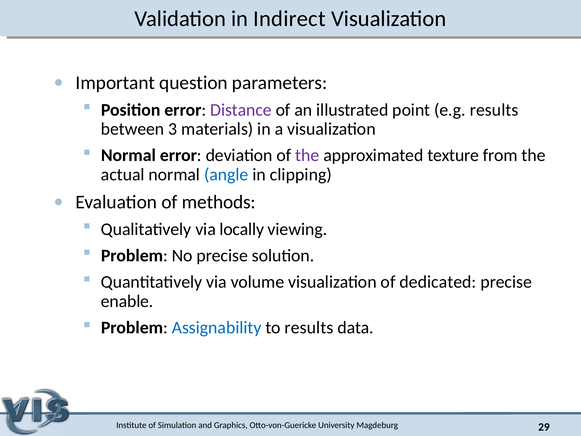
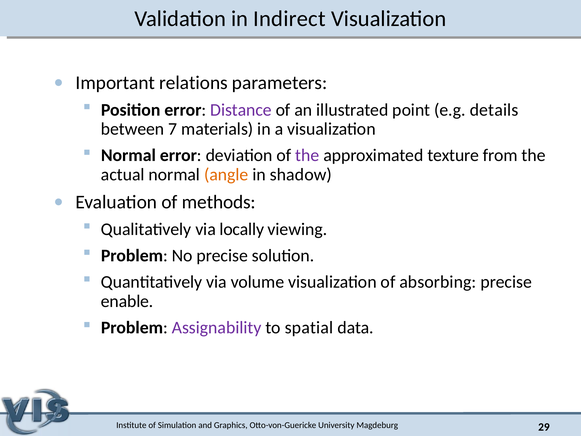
question: question -> relations (194, 83)
e.g results: results -> details (494, 110)
3: 3 -> 7 (173, 129)
angle colour: blue -> orange (226, 175)
clipping: clipping -> shadow (301, 175)
dedicated: dedicated -> absorbing (438, 282)
Assignability colour: blue -> purple (217, 328)
to results: results -> spatial (309, 328)
